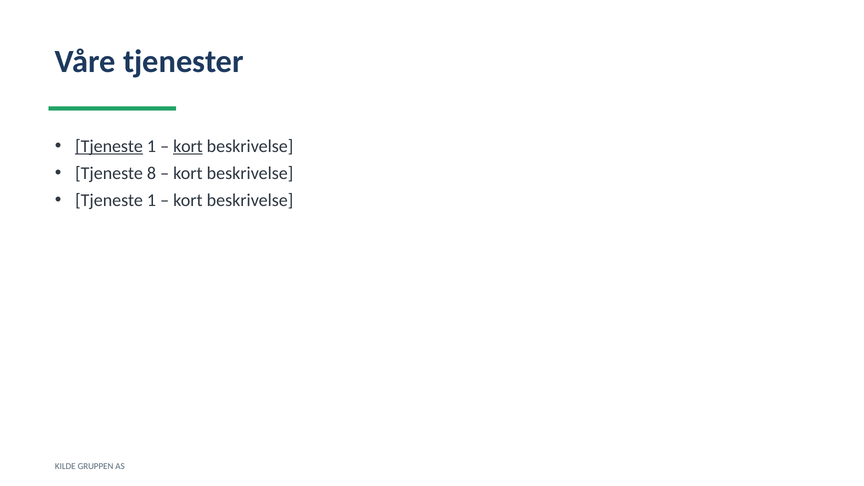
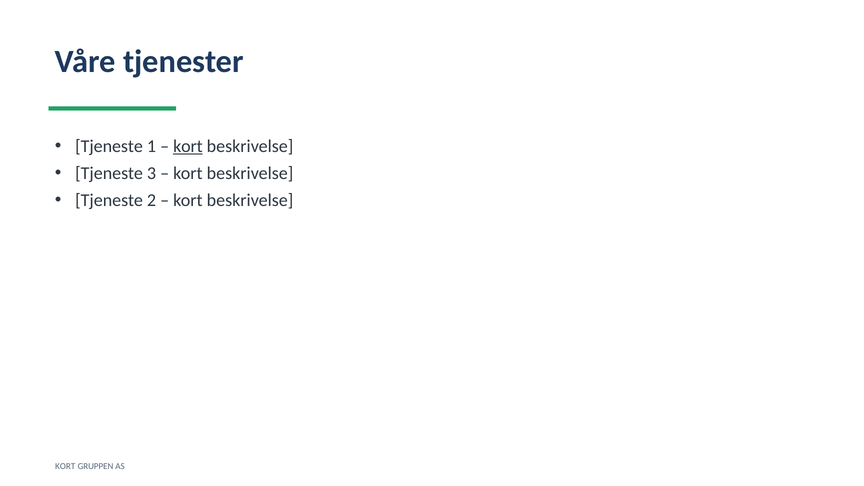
Tjeneste underline: present -> none (109, 146)
8: 8 -> 3 (151, 173)
1: 1 -> 2 (151, 200)
KILDE: KILDE -> KORT (65, 466)
